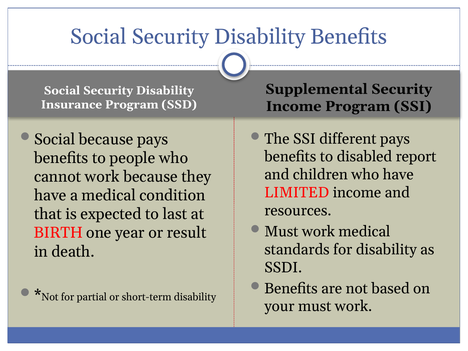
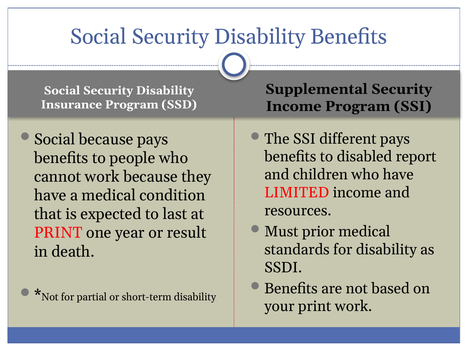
work: work -> prior (318, 232)
BIRTH: BIRTH -> PRINT (58, 233)
your must: must -> print (315, 306)
